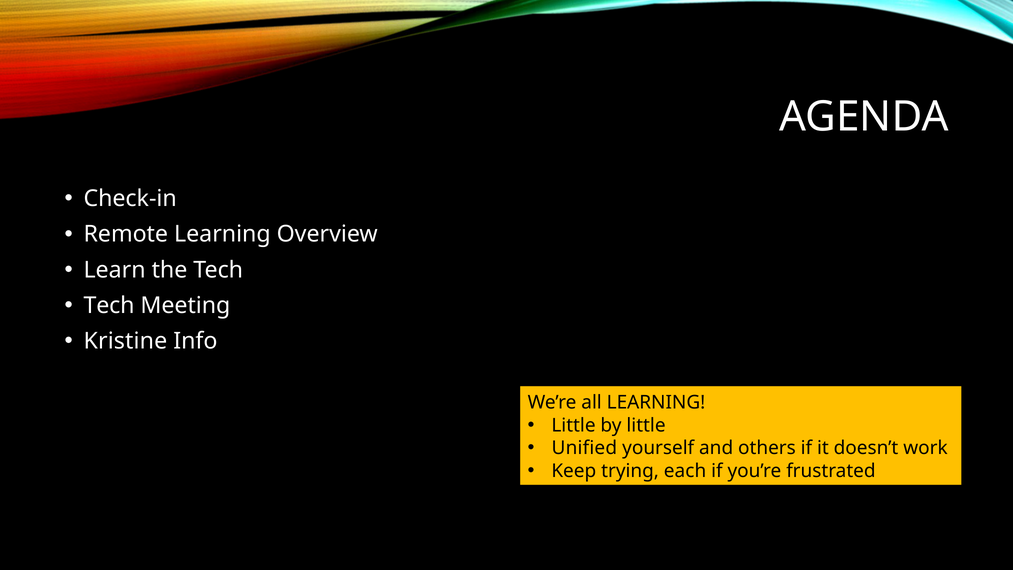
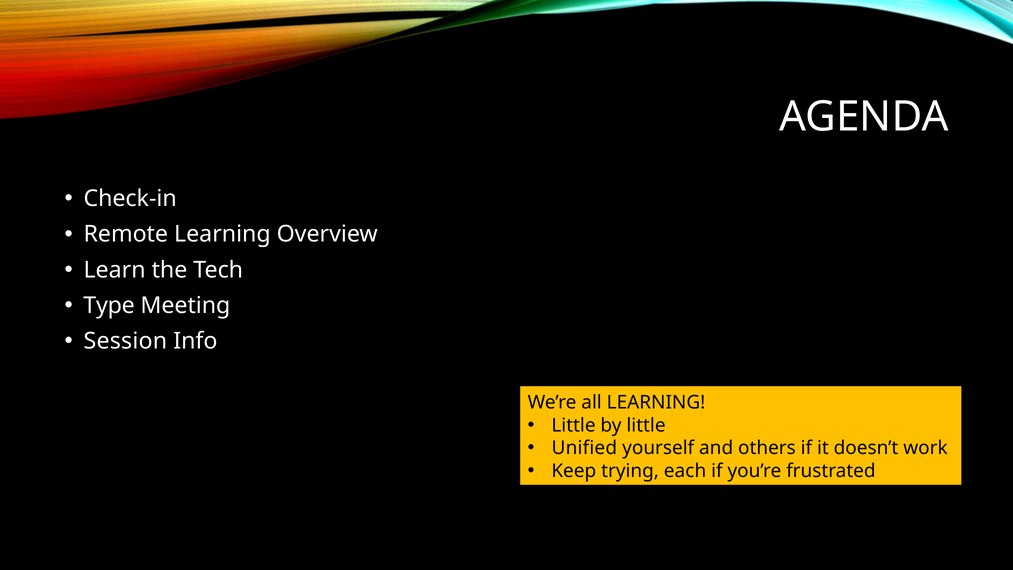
Tech: Tech -> Type (109, 305)
Kristine: Kristine -> Session (125, 341)
